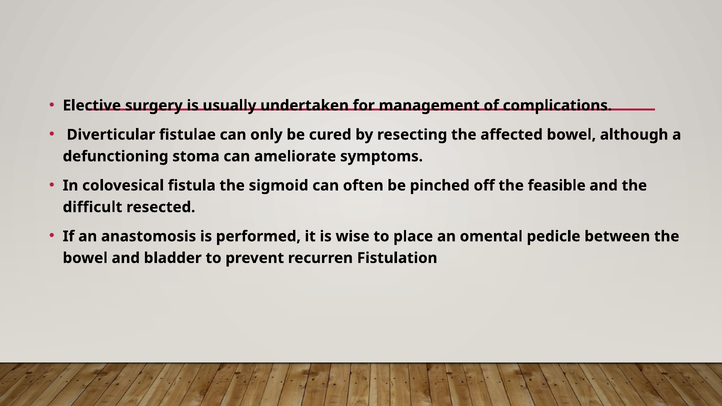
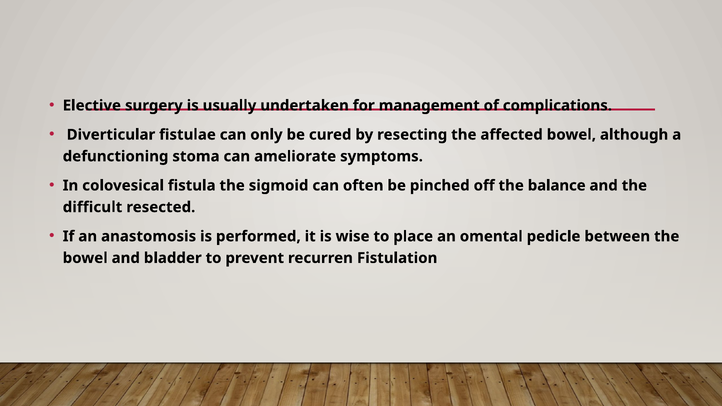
feasible: feasible -> balance (557, 186)
